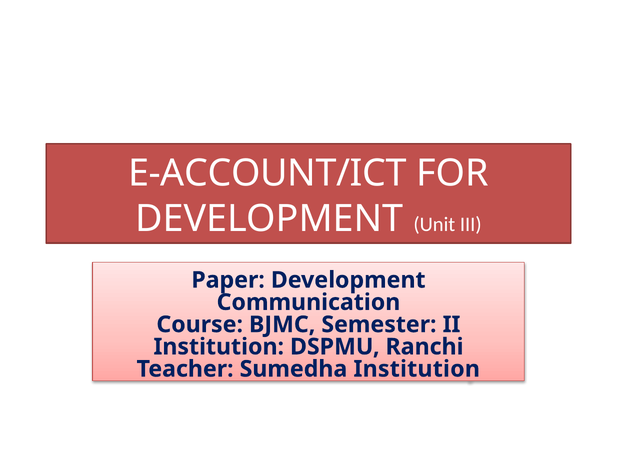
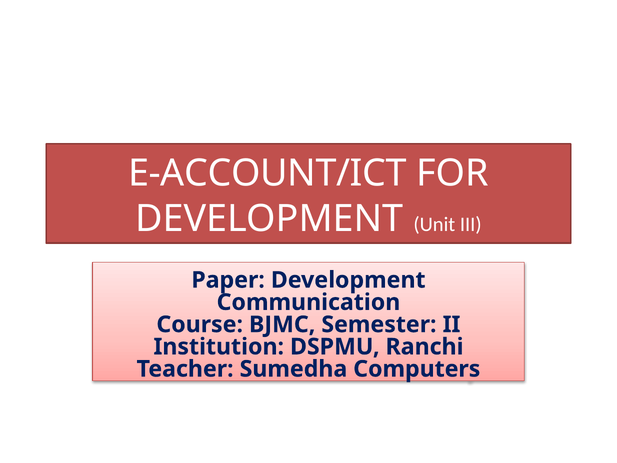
Sumedha Institution: Institution -> Computers (417, 369)
